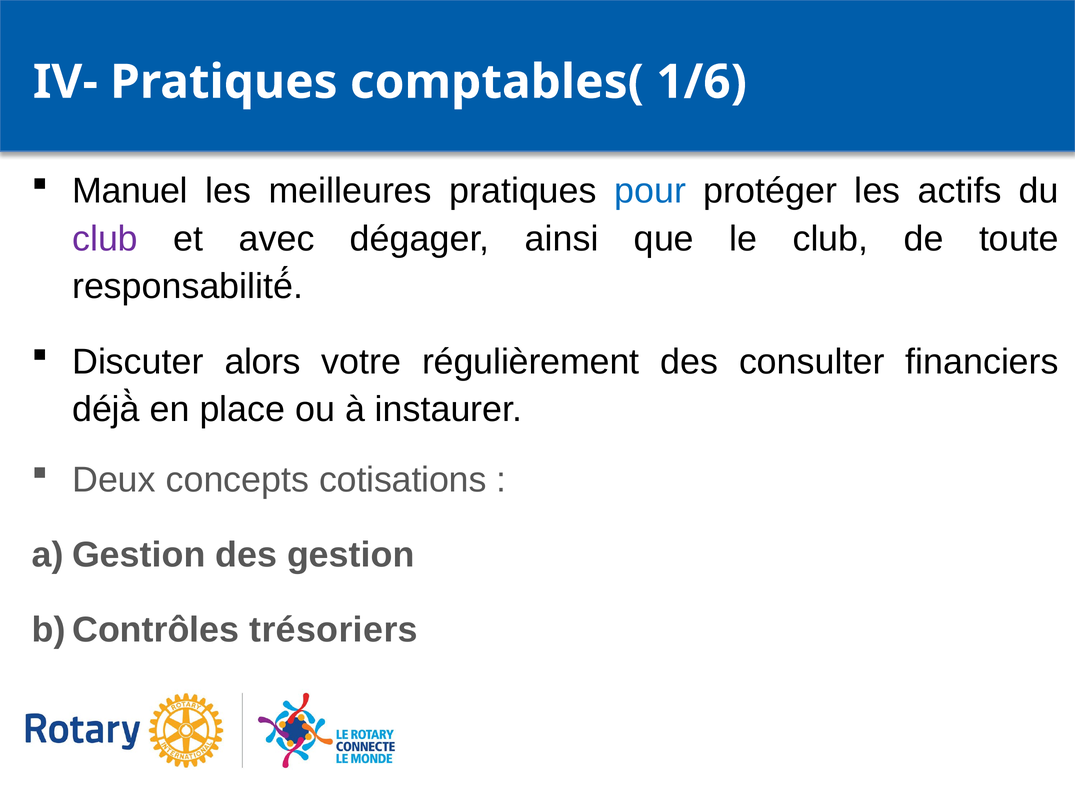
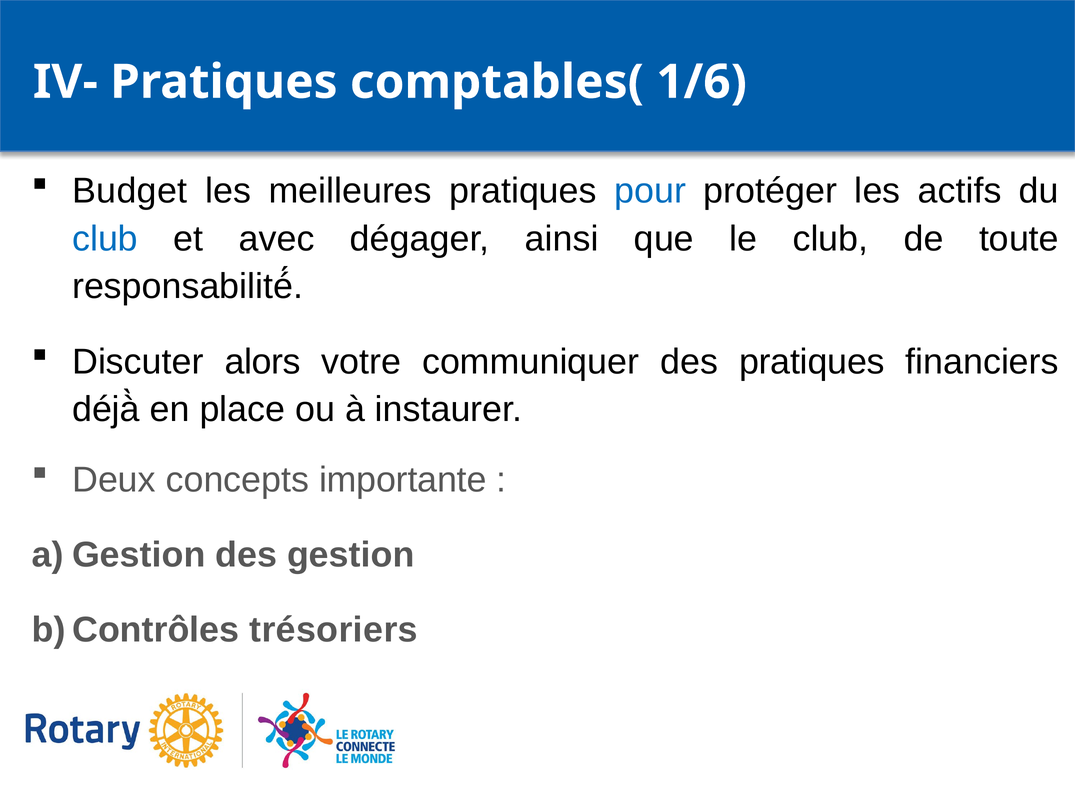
Manuel: Manuel -> Budget (130, 191)
club colour: purple -> blue (105, 239)
régulièrement: régulièrement -> communiquer (531, 362)
des consulter: consulter -> pratiques (812, 362)
cotisations: cotisations -> importante (403, 480)
